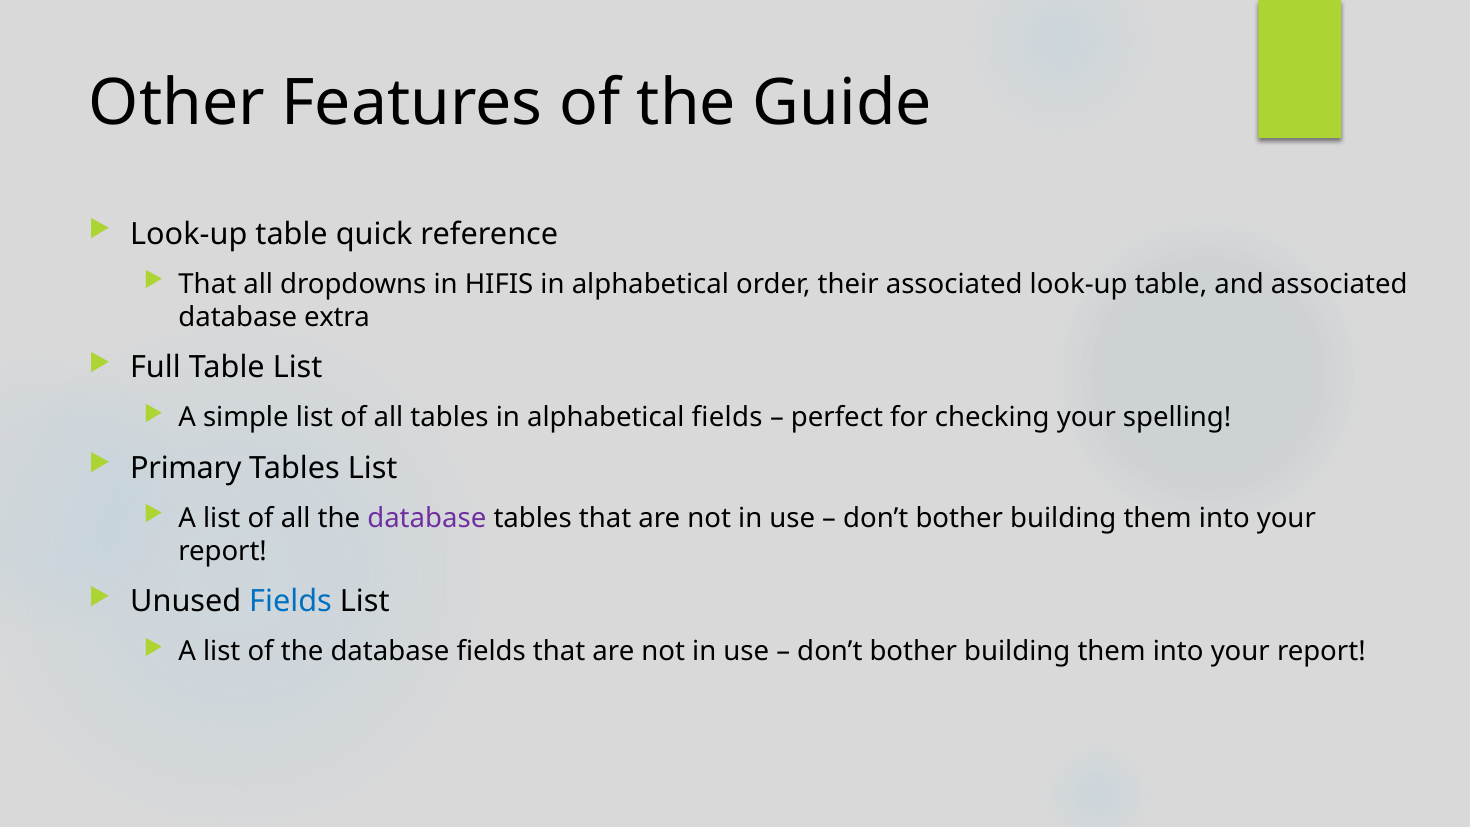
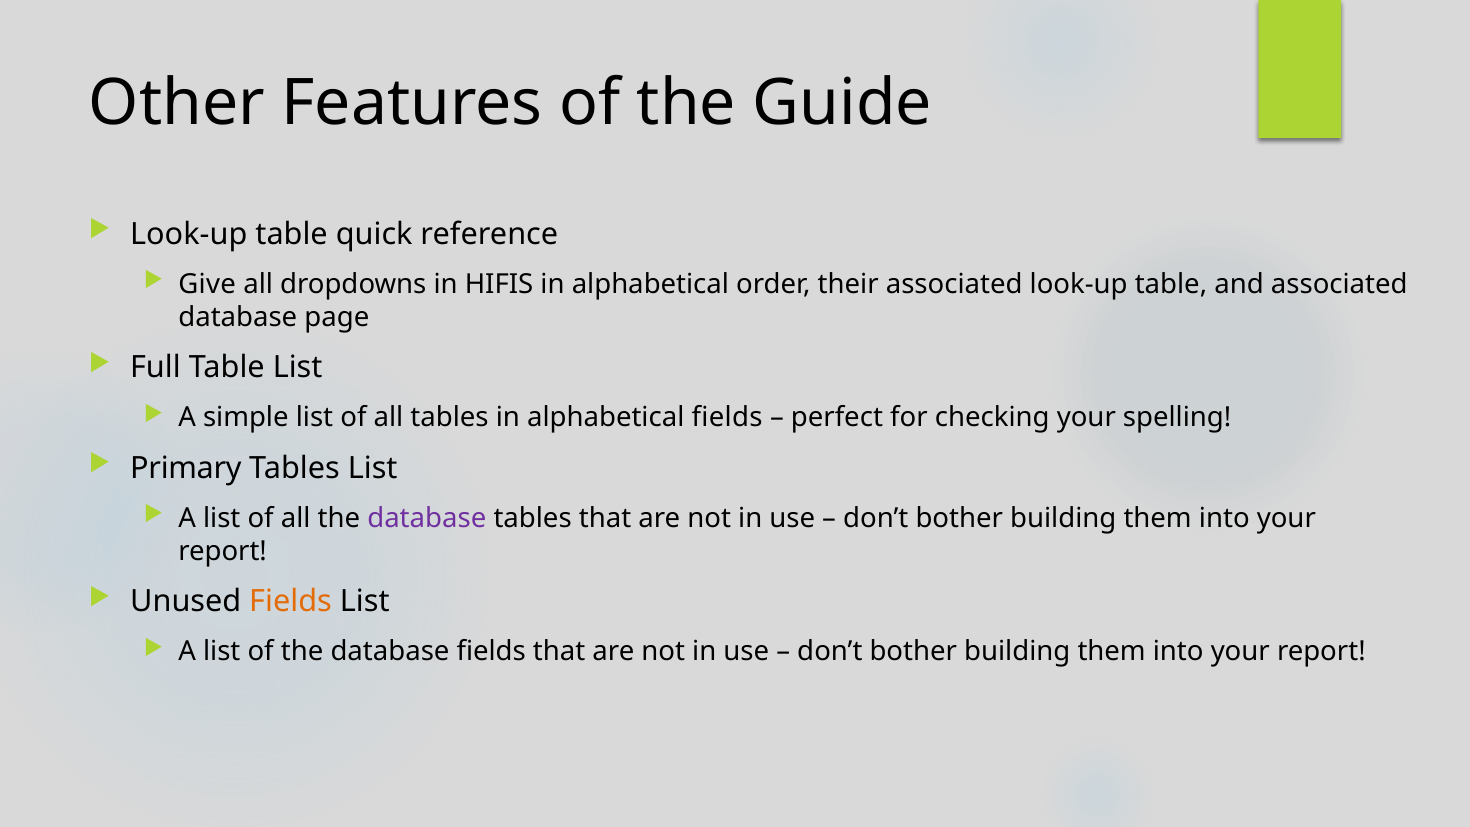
That: That -> Give (207, 284)
extra: extra -> page (337, 317)
Fields colour: blue -> orange (291, 602)
